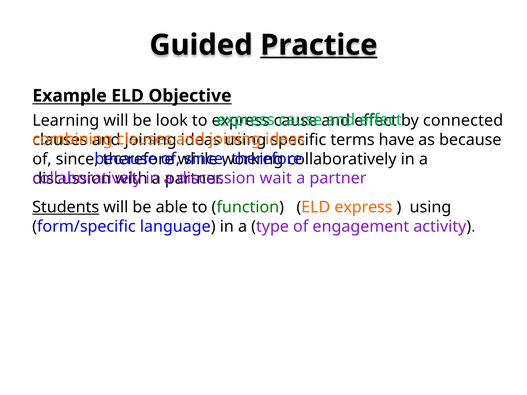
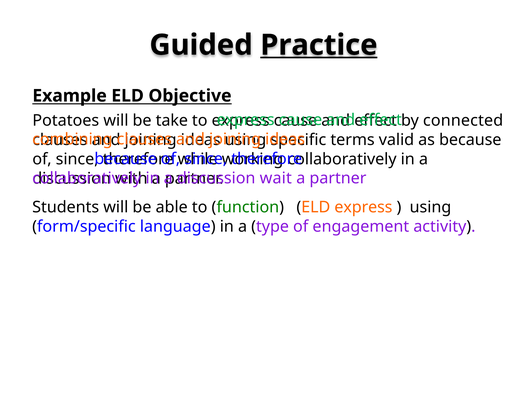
Learning: Learning -> Potatoes (66, 121)
look: look -> take (172, 121)
have: have -> valid (396, 140)
Students underline: present -> none (66, 207)
